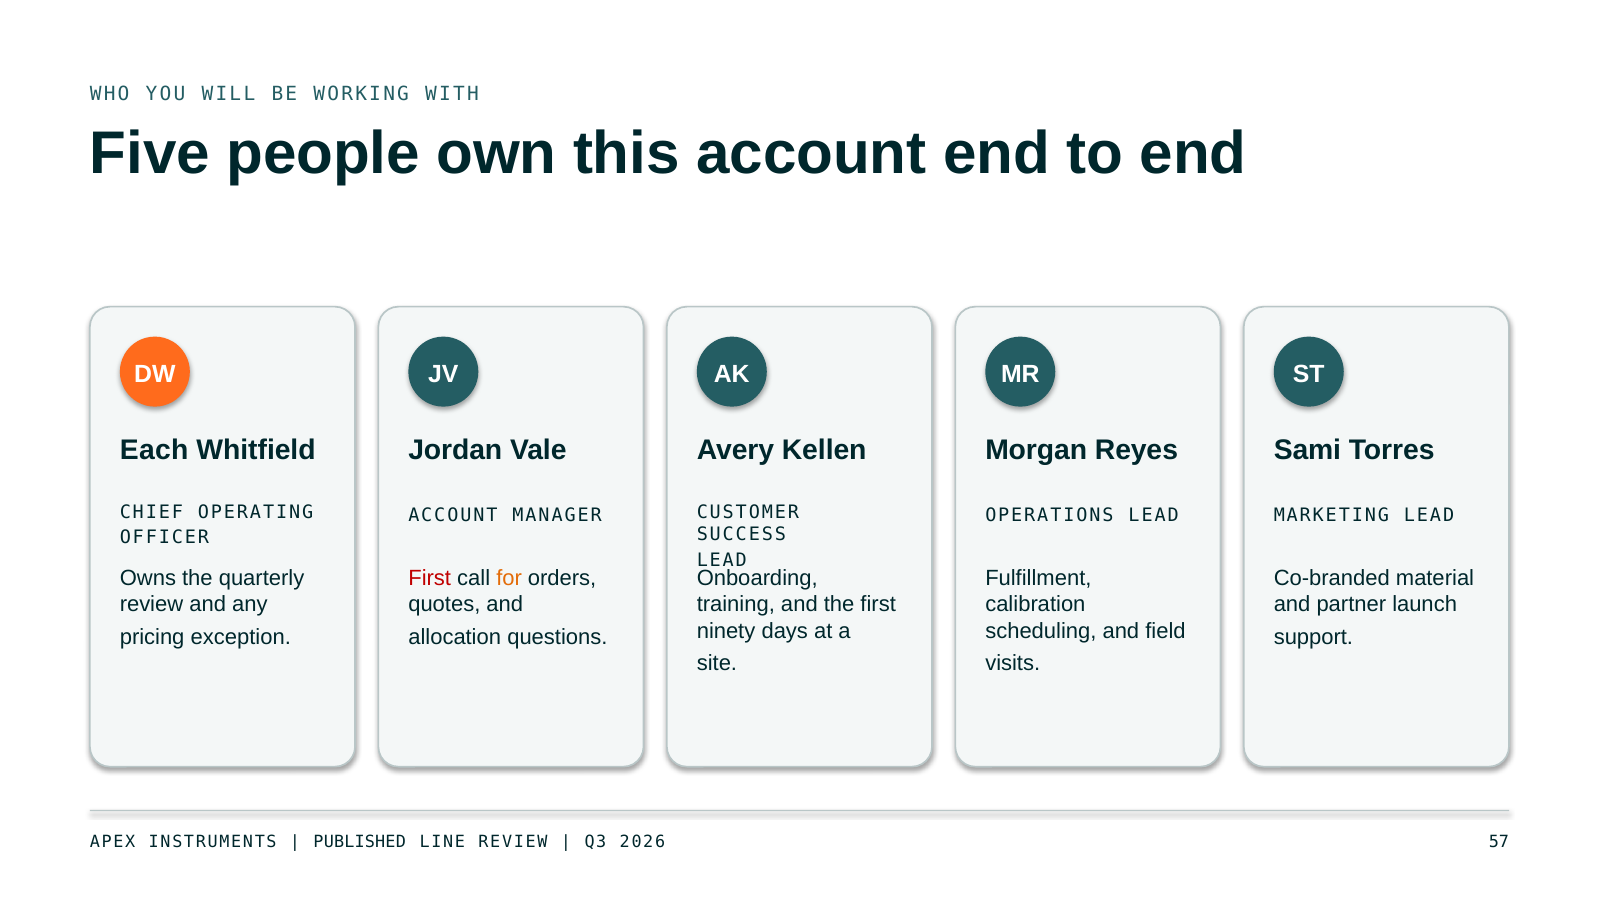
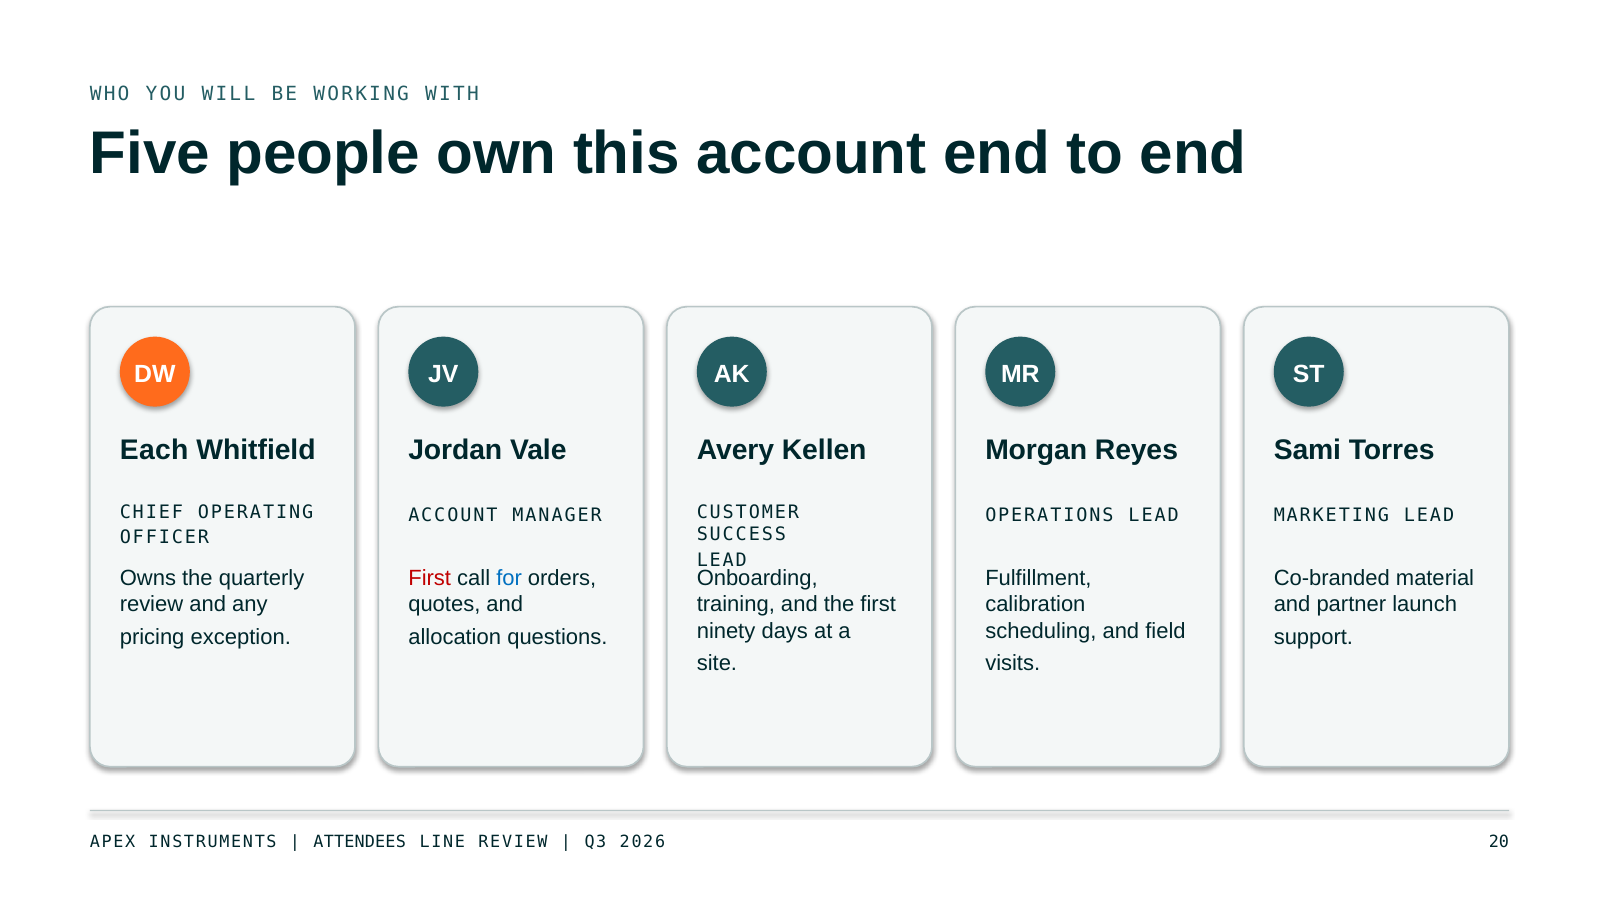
for colour: orange -> blue (509, 578)
PUBLISHED: PUBLISHED -> ATTENDEES (360, 841)
57: 57 -> 20 (1499, 841)
